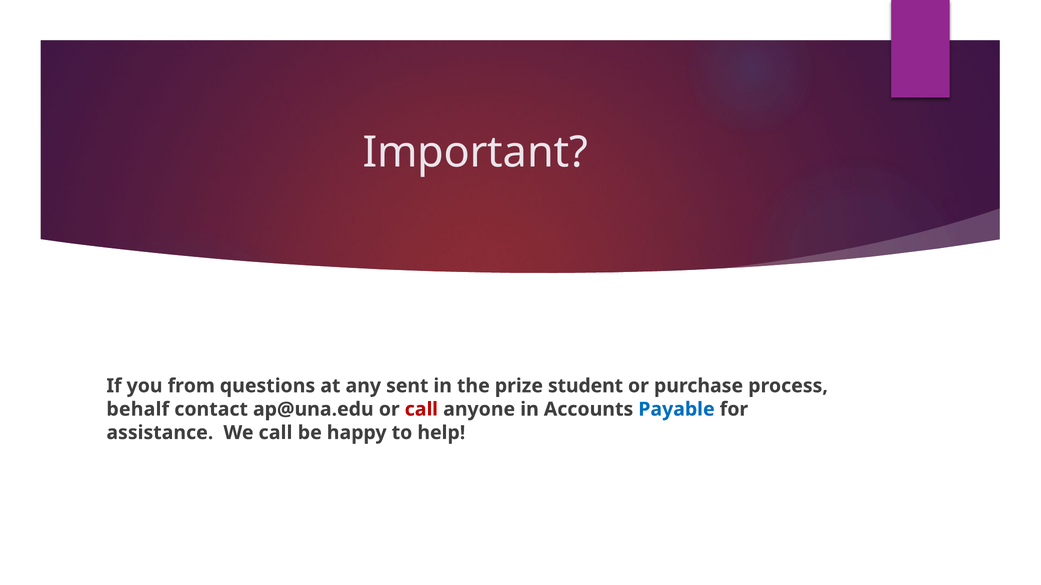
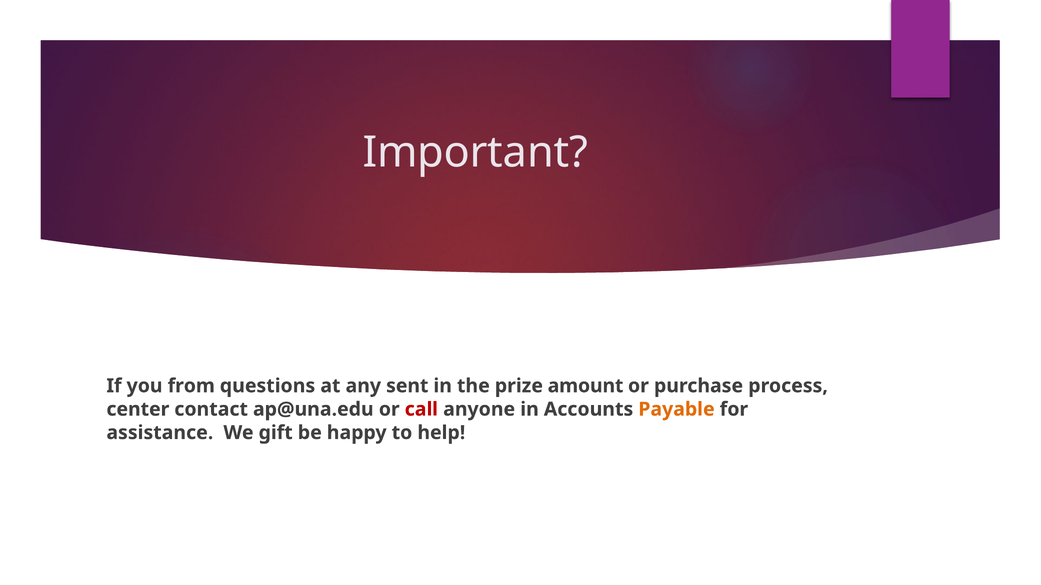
student: student -> amount (586, 386)
behalf: behalf -> center (138, 410)
Payable colour: blue -> orange (676, 410)
We call: call -> gift (276, 433)
